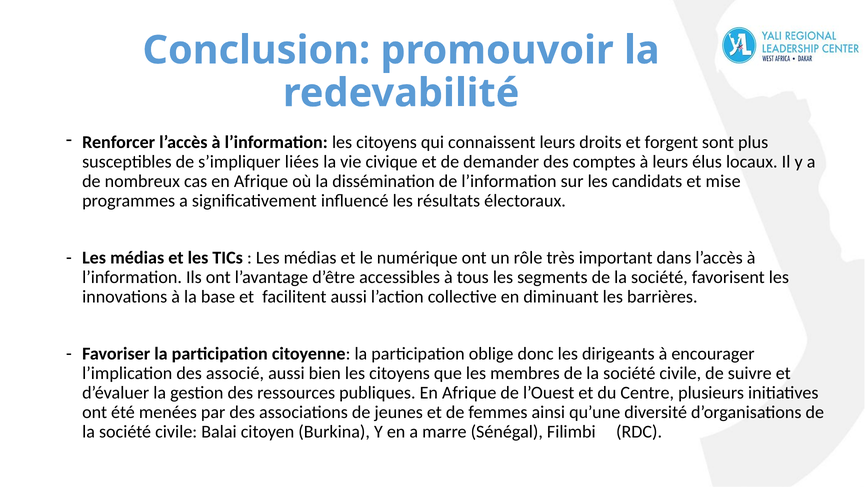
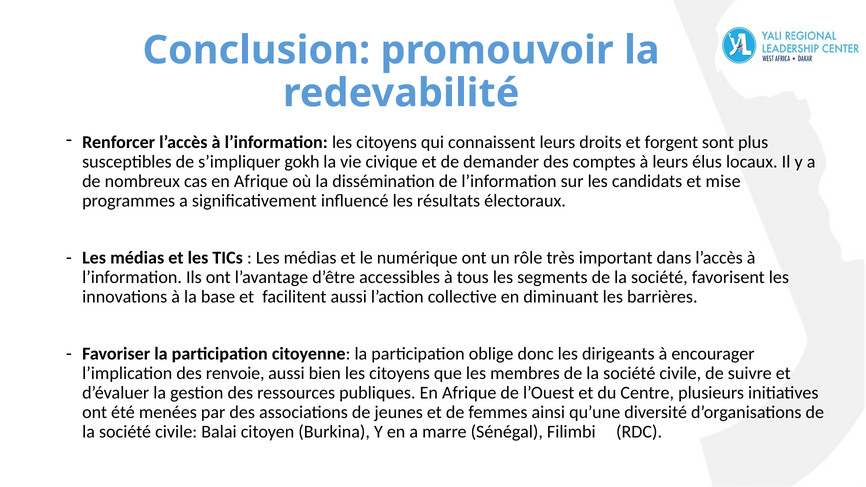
liées: liées -> gokh (302, 162)
associé: associé -> renvoie (235, 373)
